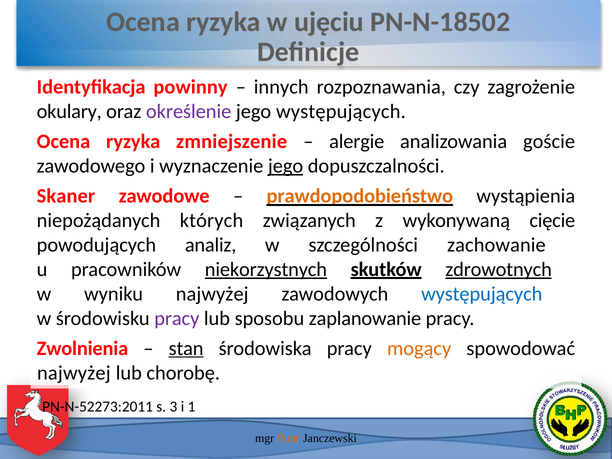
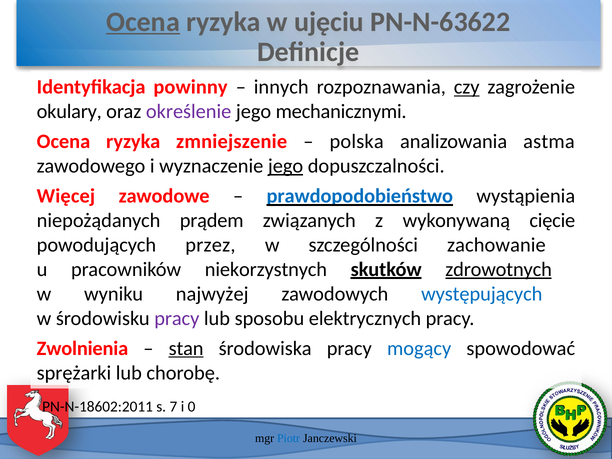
Ocena underline: none -> present (143, 22)
PN-N-18502: PN-N-18502 -> PN-N-63622 (440, 22)
czy underline: none -> present (467, 87)
jego występujących: występujących -> mechanicznymi (341, 112)
alergie: alergie -> polska (357, 142)
goście: goście -> astma (549, 142)
Skaner: Skaner -> Więcej (66, 196)
prawdopodobieństwo colour: orange -> blue (360, 196)
których: których -> prądem (212, 220)
analiz: analiz -> przez (210, 245)
niekorzystnych underline: present -> none (266, 269)
zaplanowanie: zaplanowanie -> elektrycznych (365, 318)
mogący colour: orange -> blue (419, 348)
najwyżej: najwyżej -> sprężarki (74, 373)
PN-N-52273:2011: PN-N-52273:2011 -> PN-N-18602:2011 (98, 407)
3: 3 -> 7 (173, 407)
1: 1 -> 0 (192, 407)
Piotr colour: orange -> blue (289, 438)
